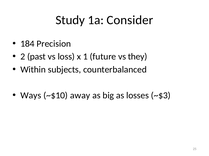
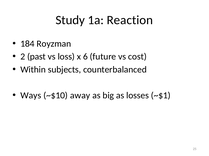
Consider: Consider -> Reaction (130, 20)
Precision: Precision -> Royzman (54, 44)
1: 1 -> 6 (85, 57)
they: they -> cost (137, 57)
~$3: ~$3 -> ~$1 (161, 96)
